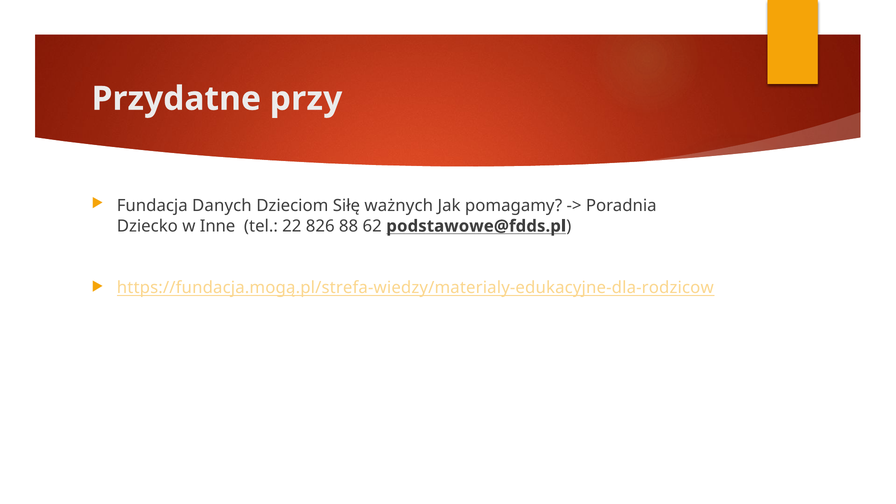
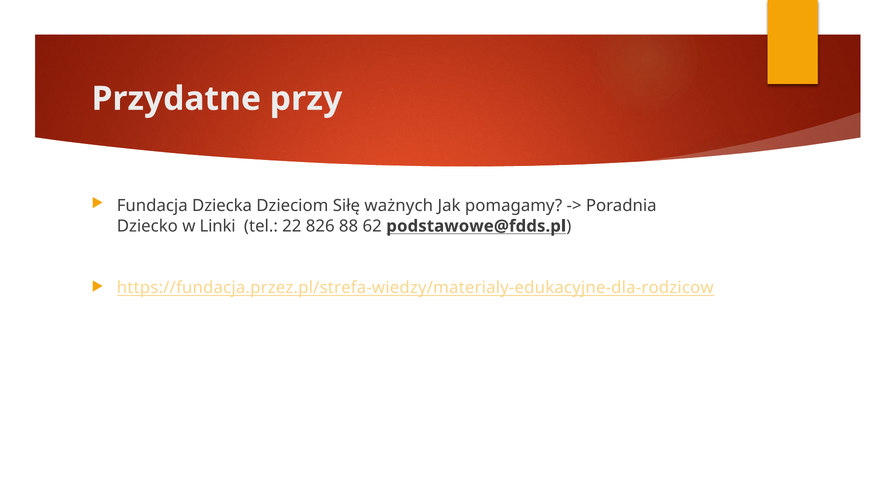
Danych: Danych -> Dziecka (222, 206)
Inne: Inne -> Linki (218, 226)
https://fundacja.mogą.pl/strefa-wiedzy/materialy-edukacyjne-dla-rodzicow: https://fundacja.mogą.pl/strefa-wiedzy/materialy-edukacyjne-dla-rodzicow -> https://fundacja.przez.pl/strefa-wiedzy/materialy-edukacyjne-dla-rodzicow (415, 288)
